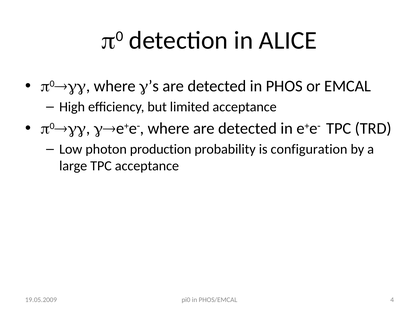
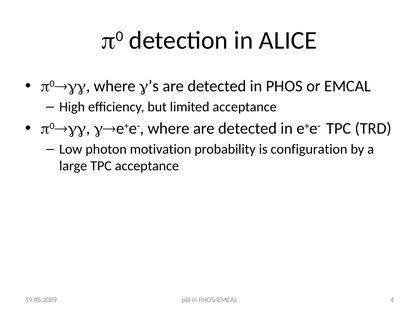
production: production -> motivation (161, 149)
